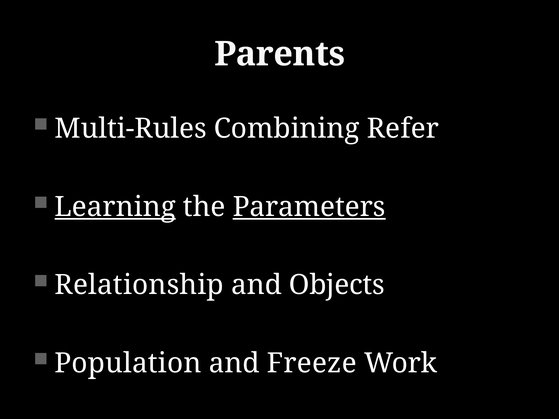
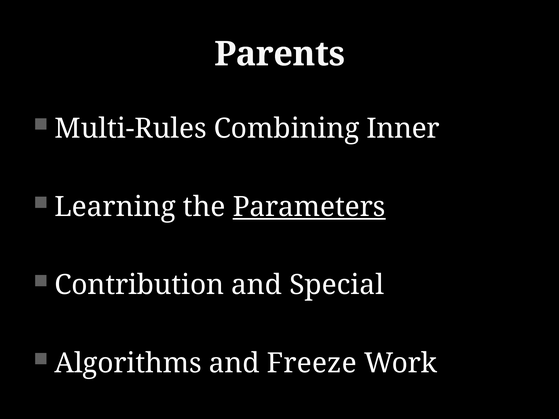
Refer: Refer -> Inner (403, 129)
Learning underline: present -> none (115, 207)
Relationship: Relationship -> Contribution (139, 285)
Objects: Objects -> Special (337, 285)
Population: Population -> Algorithms (128, 363)
